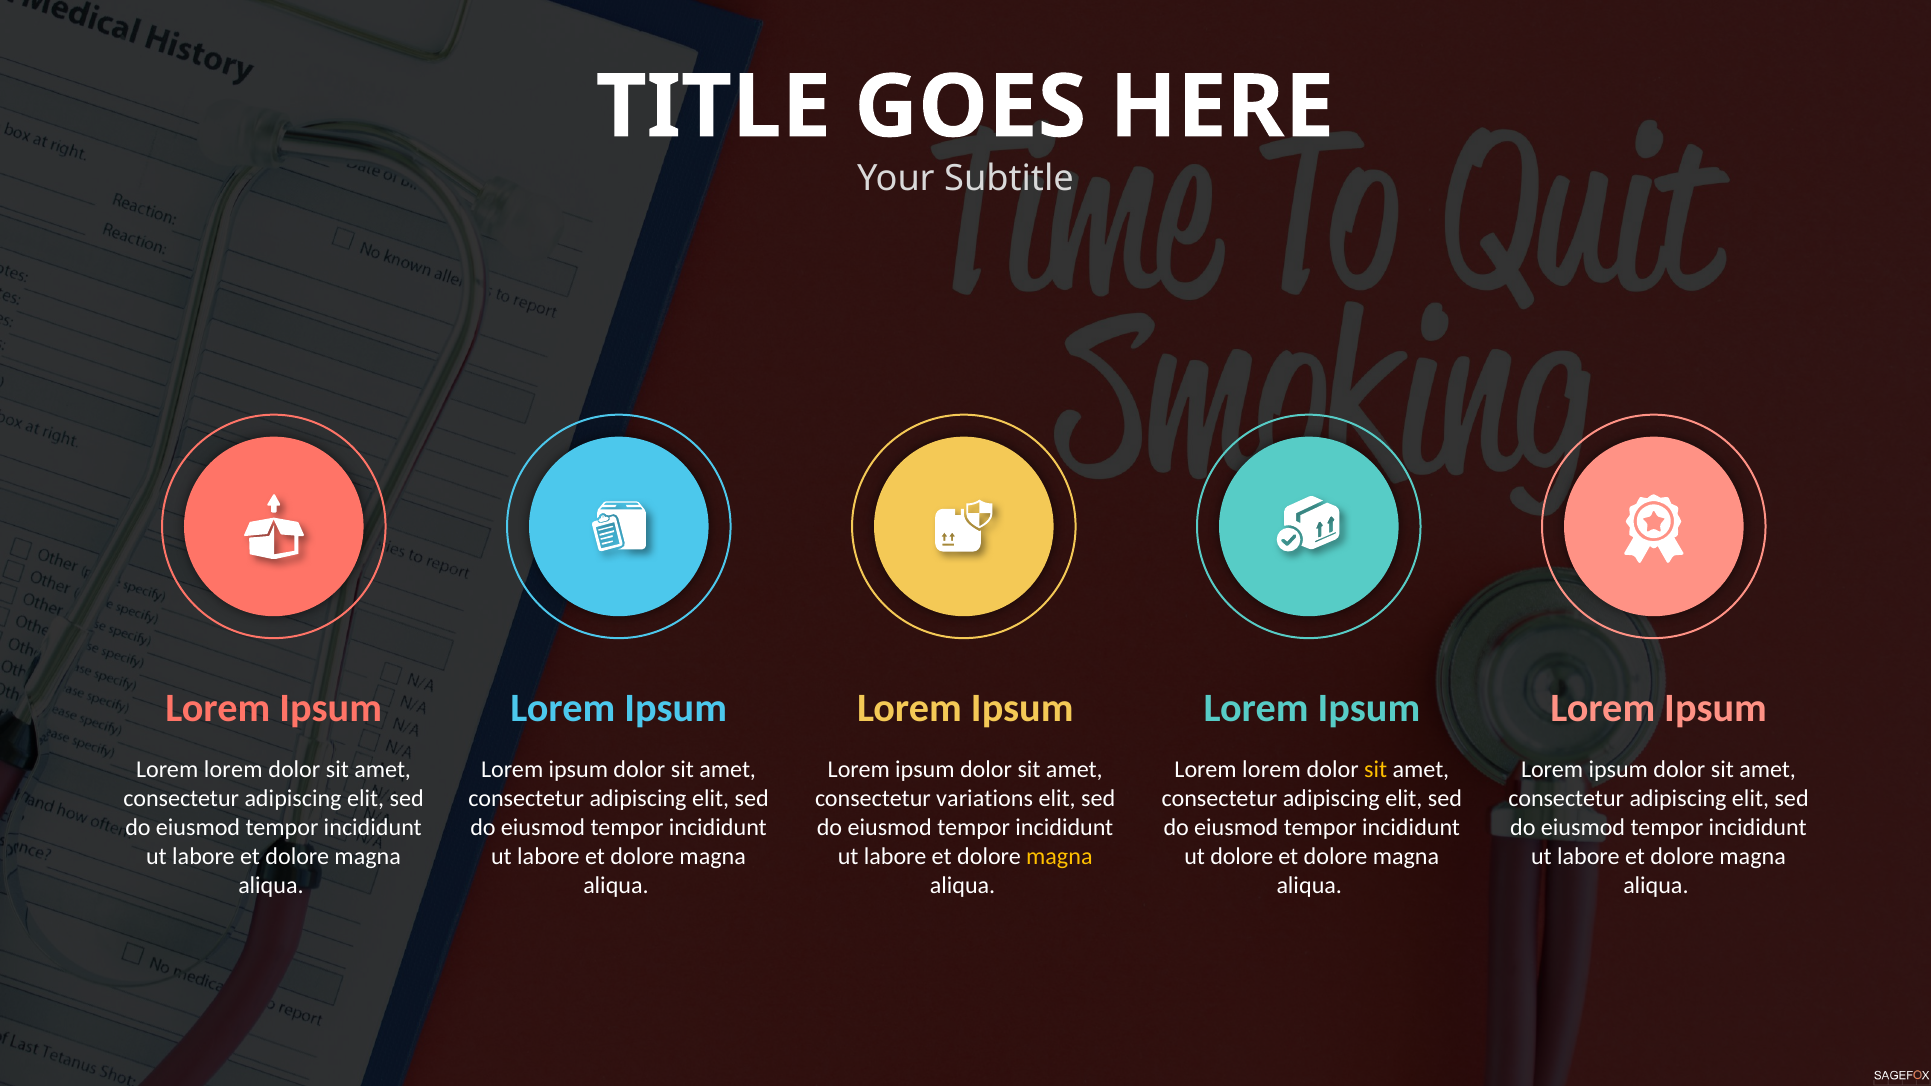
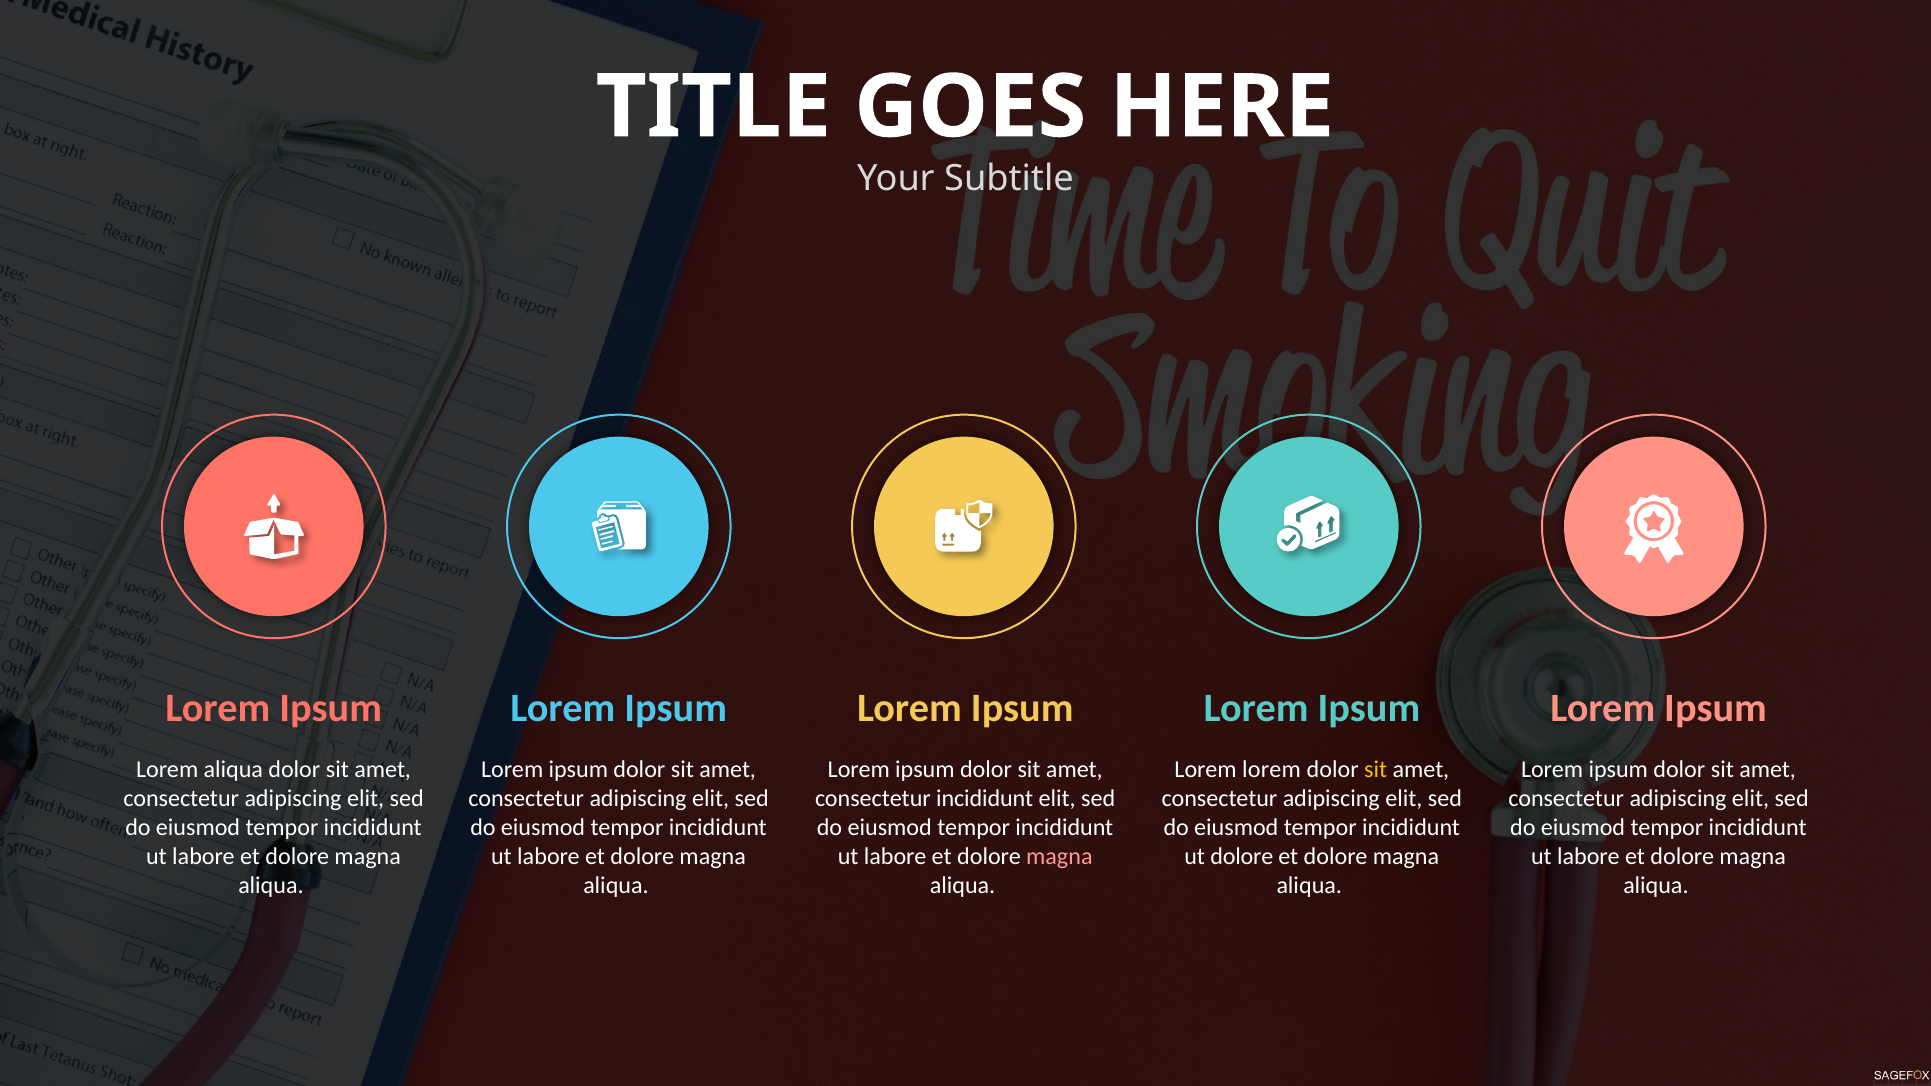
lorem: lorem -> aliqua (233, 770)
consectetur variations: variations -> incididunt (985, 799)
magna colour: yellow -> pink (1059, 857)
